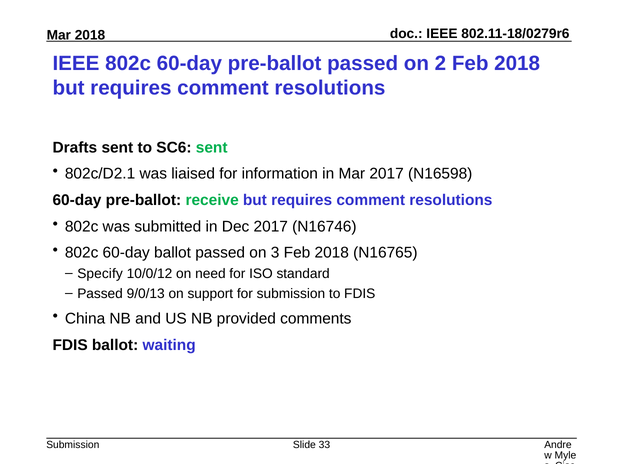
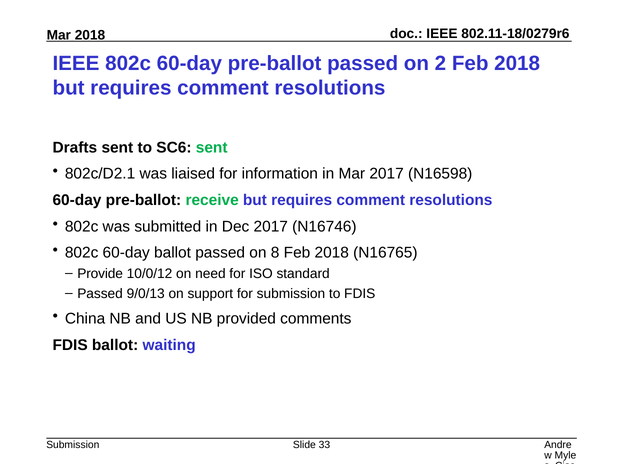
3: 3 -> 8 (275, 252)
Specify: Specify -> Provide (100, 273)
